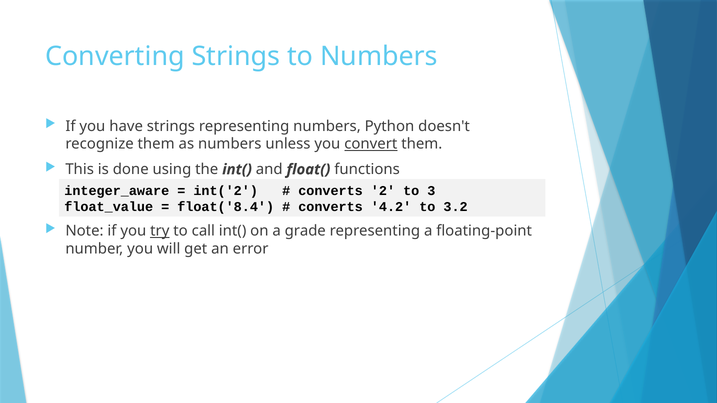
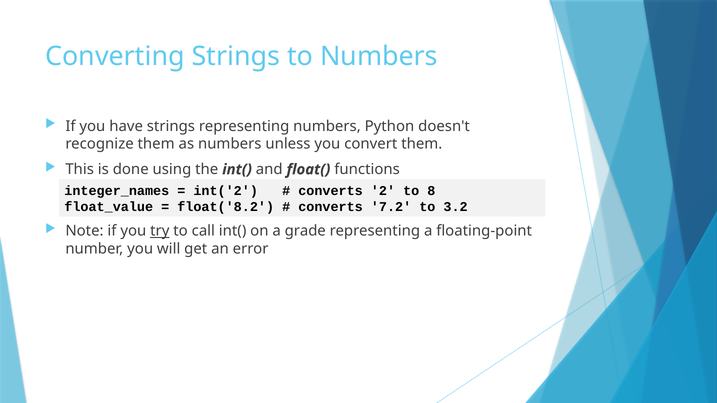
convert underline: present -> none (371, 144)
integer_aware: integer_aware -> integer_names (117, 191)
3: 3 -> 8 (431, 191)
float('8.4: float('8.4 -> float('8.2 (226, 207)
4.2: 4.2 -> 7.2 (391, 207)
